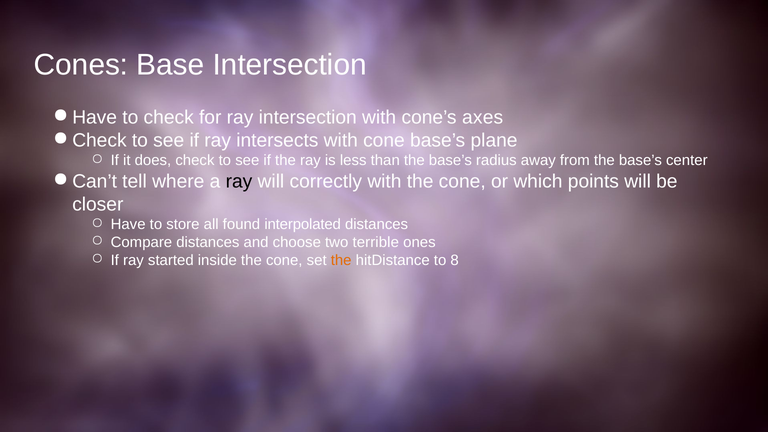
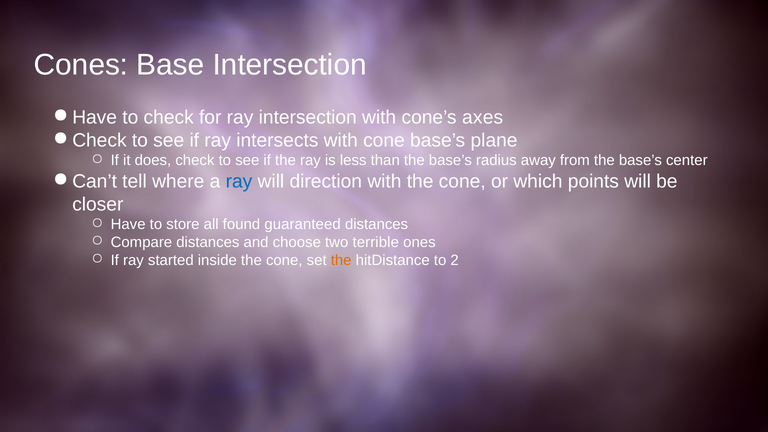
ray colour: black -> blue (239, 181)
correctly: correctly -> direction (326, 181)
interpolated: interpolated -> guaranteed (303, 225)
8: 8 -> 2 (455, 260)
